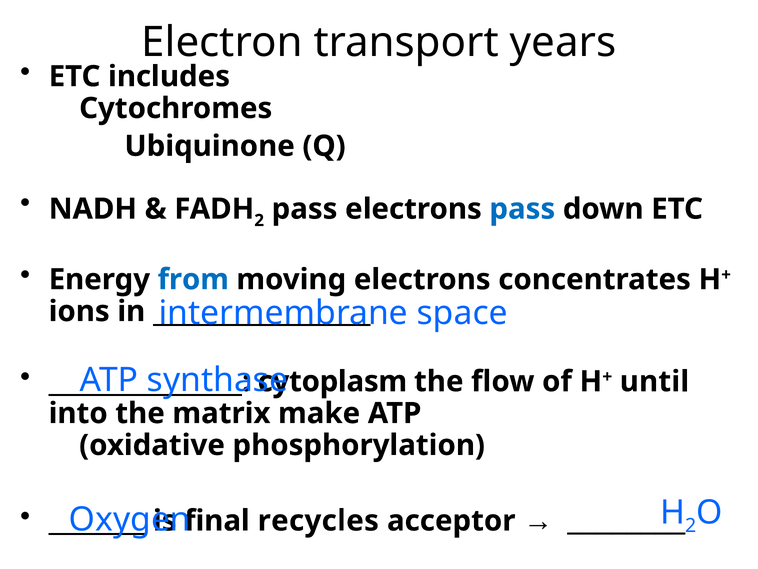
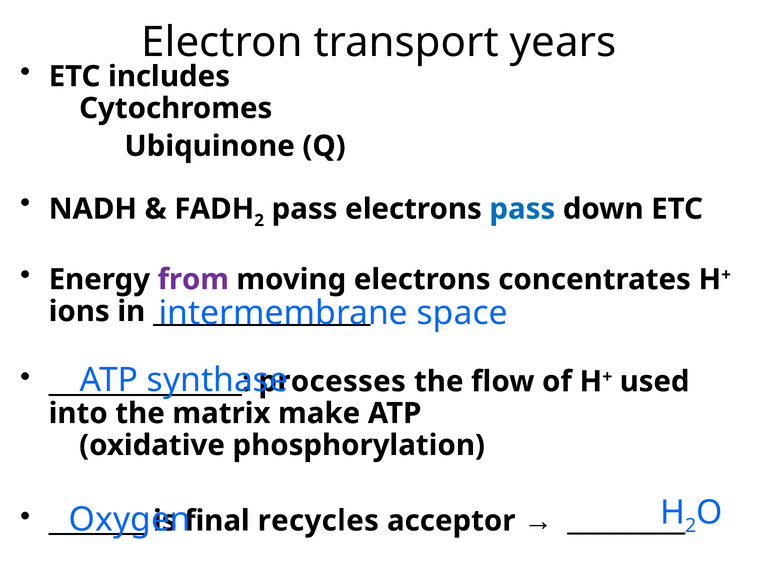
from colour: blue -> purple (193, 279)
cytoplasm: cytoplasm -> processes (332, 381)
until: until -> used (655, 381)
